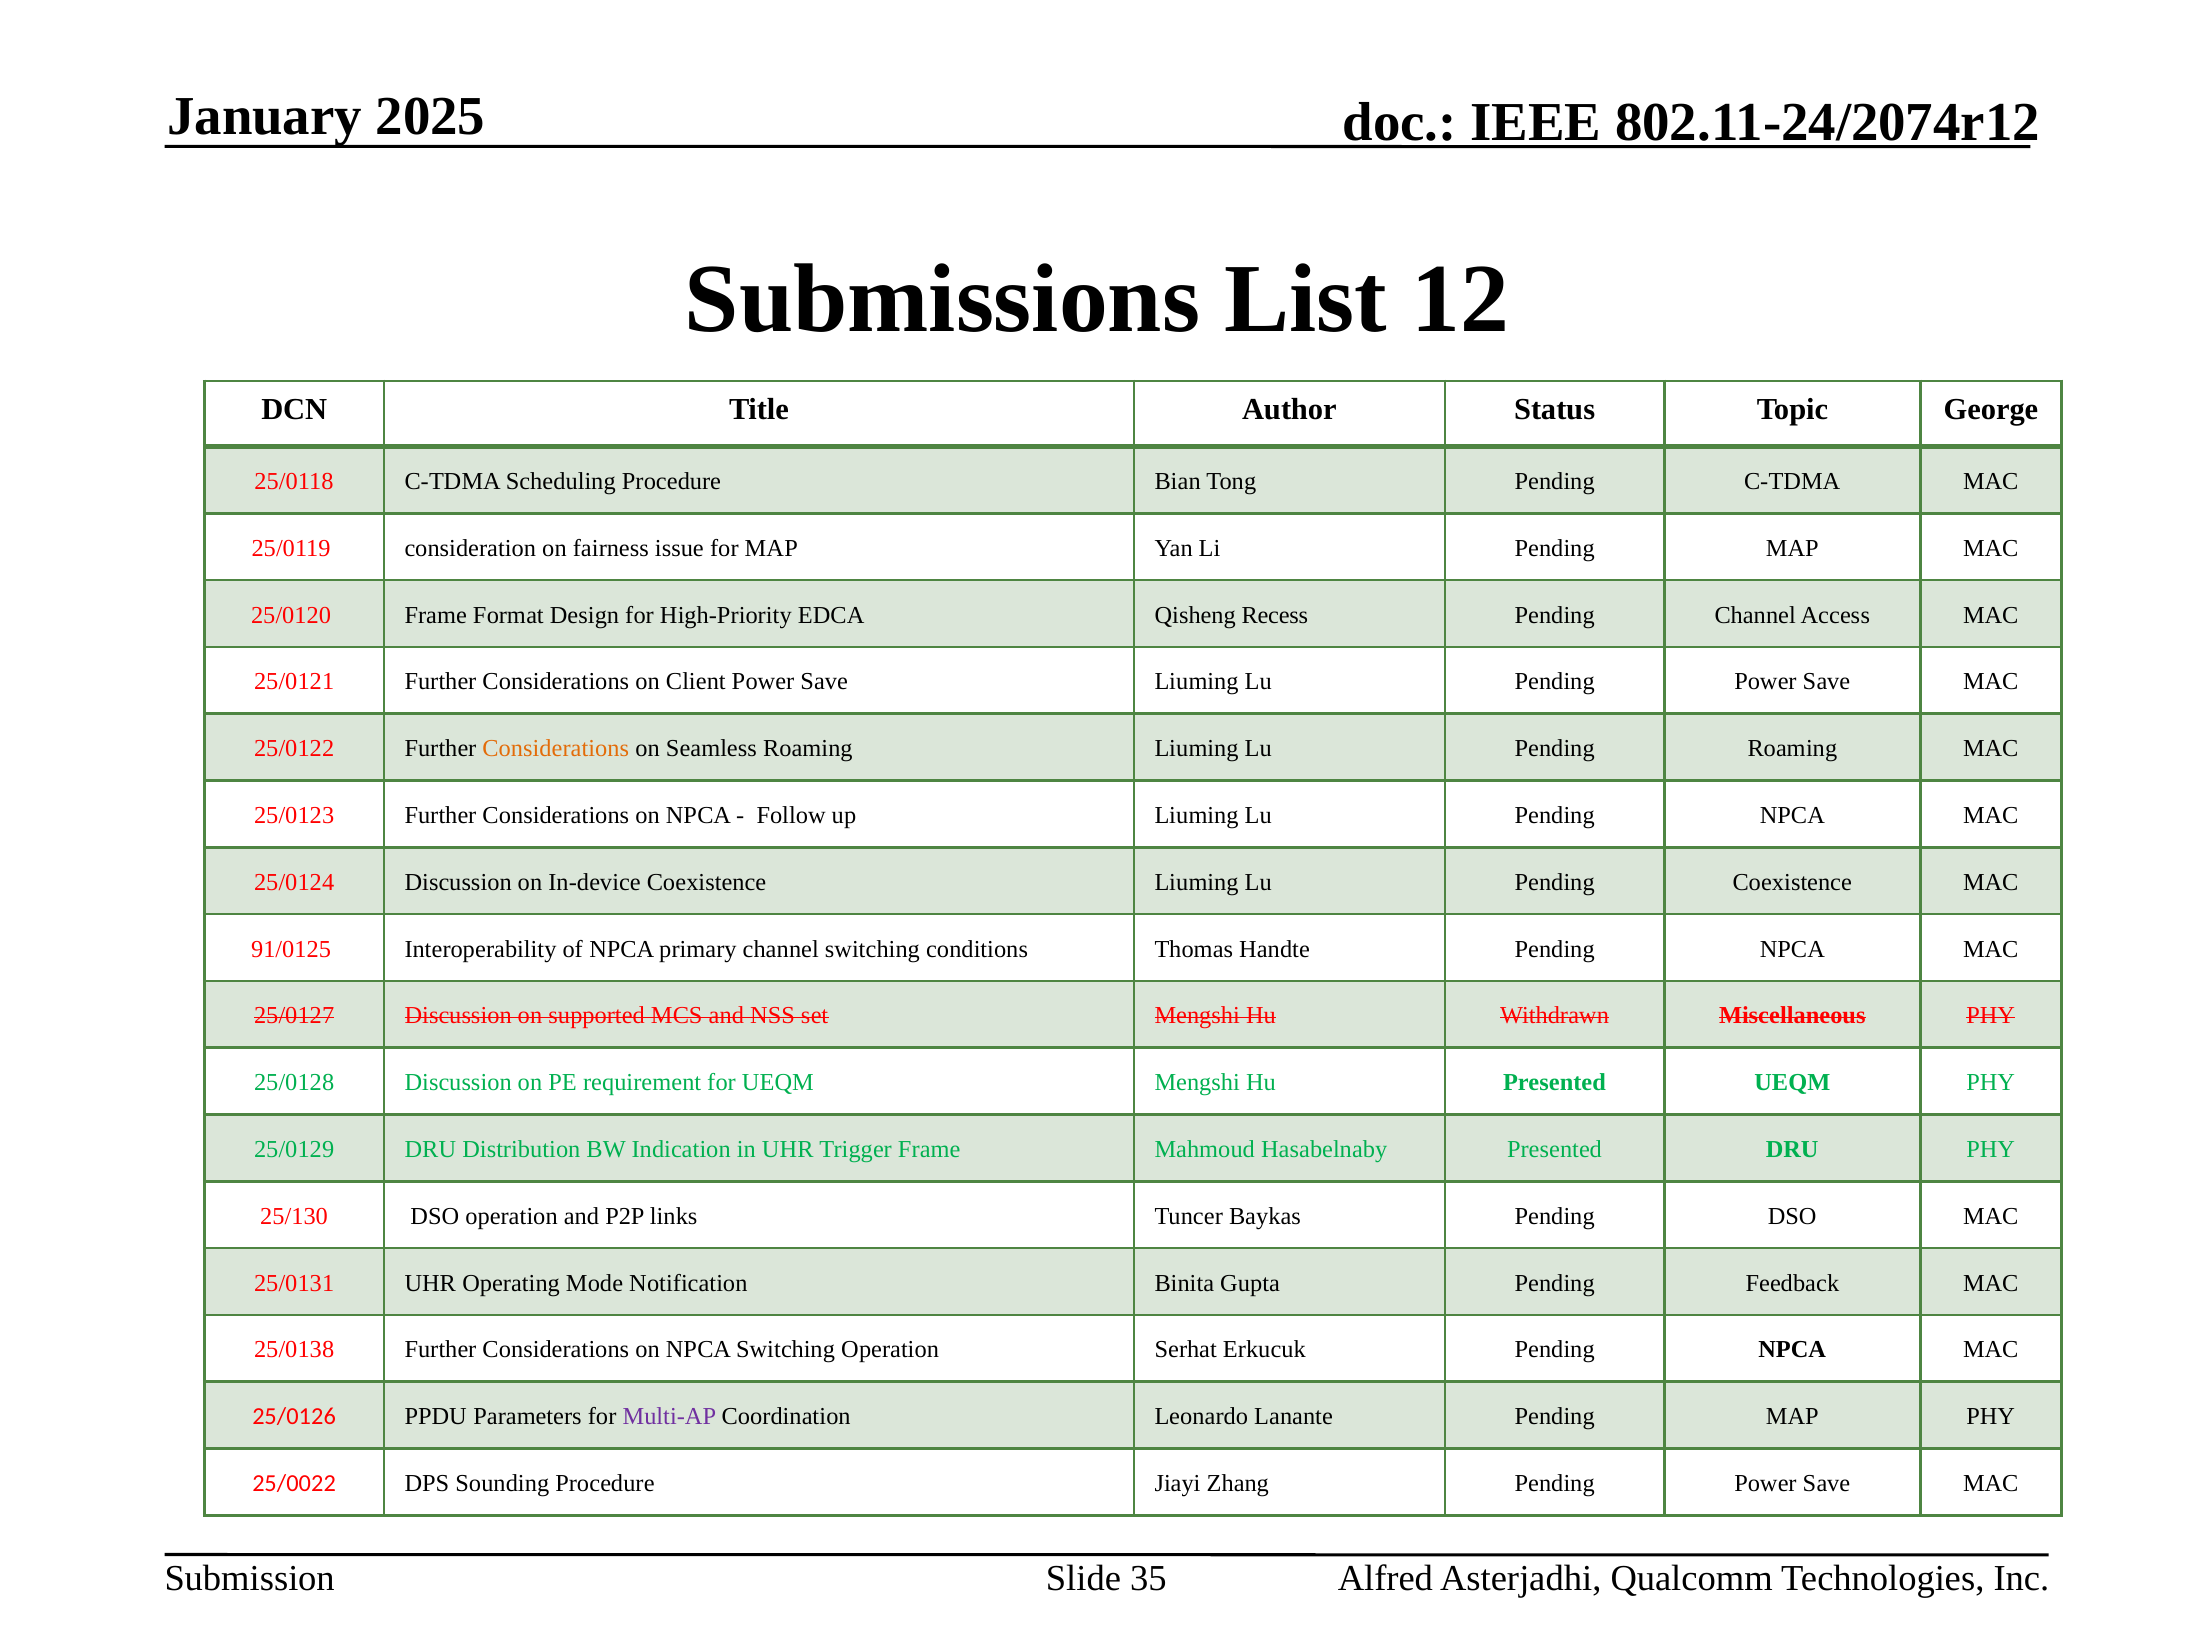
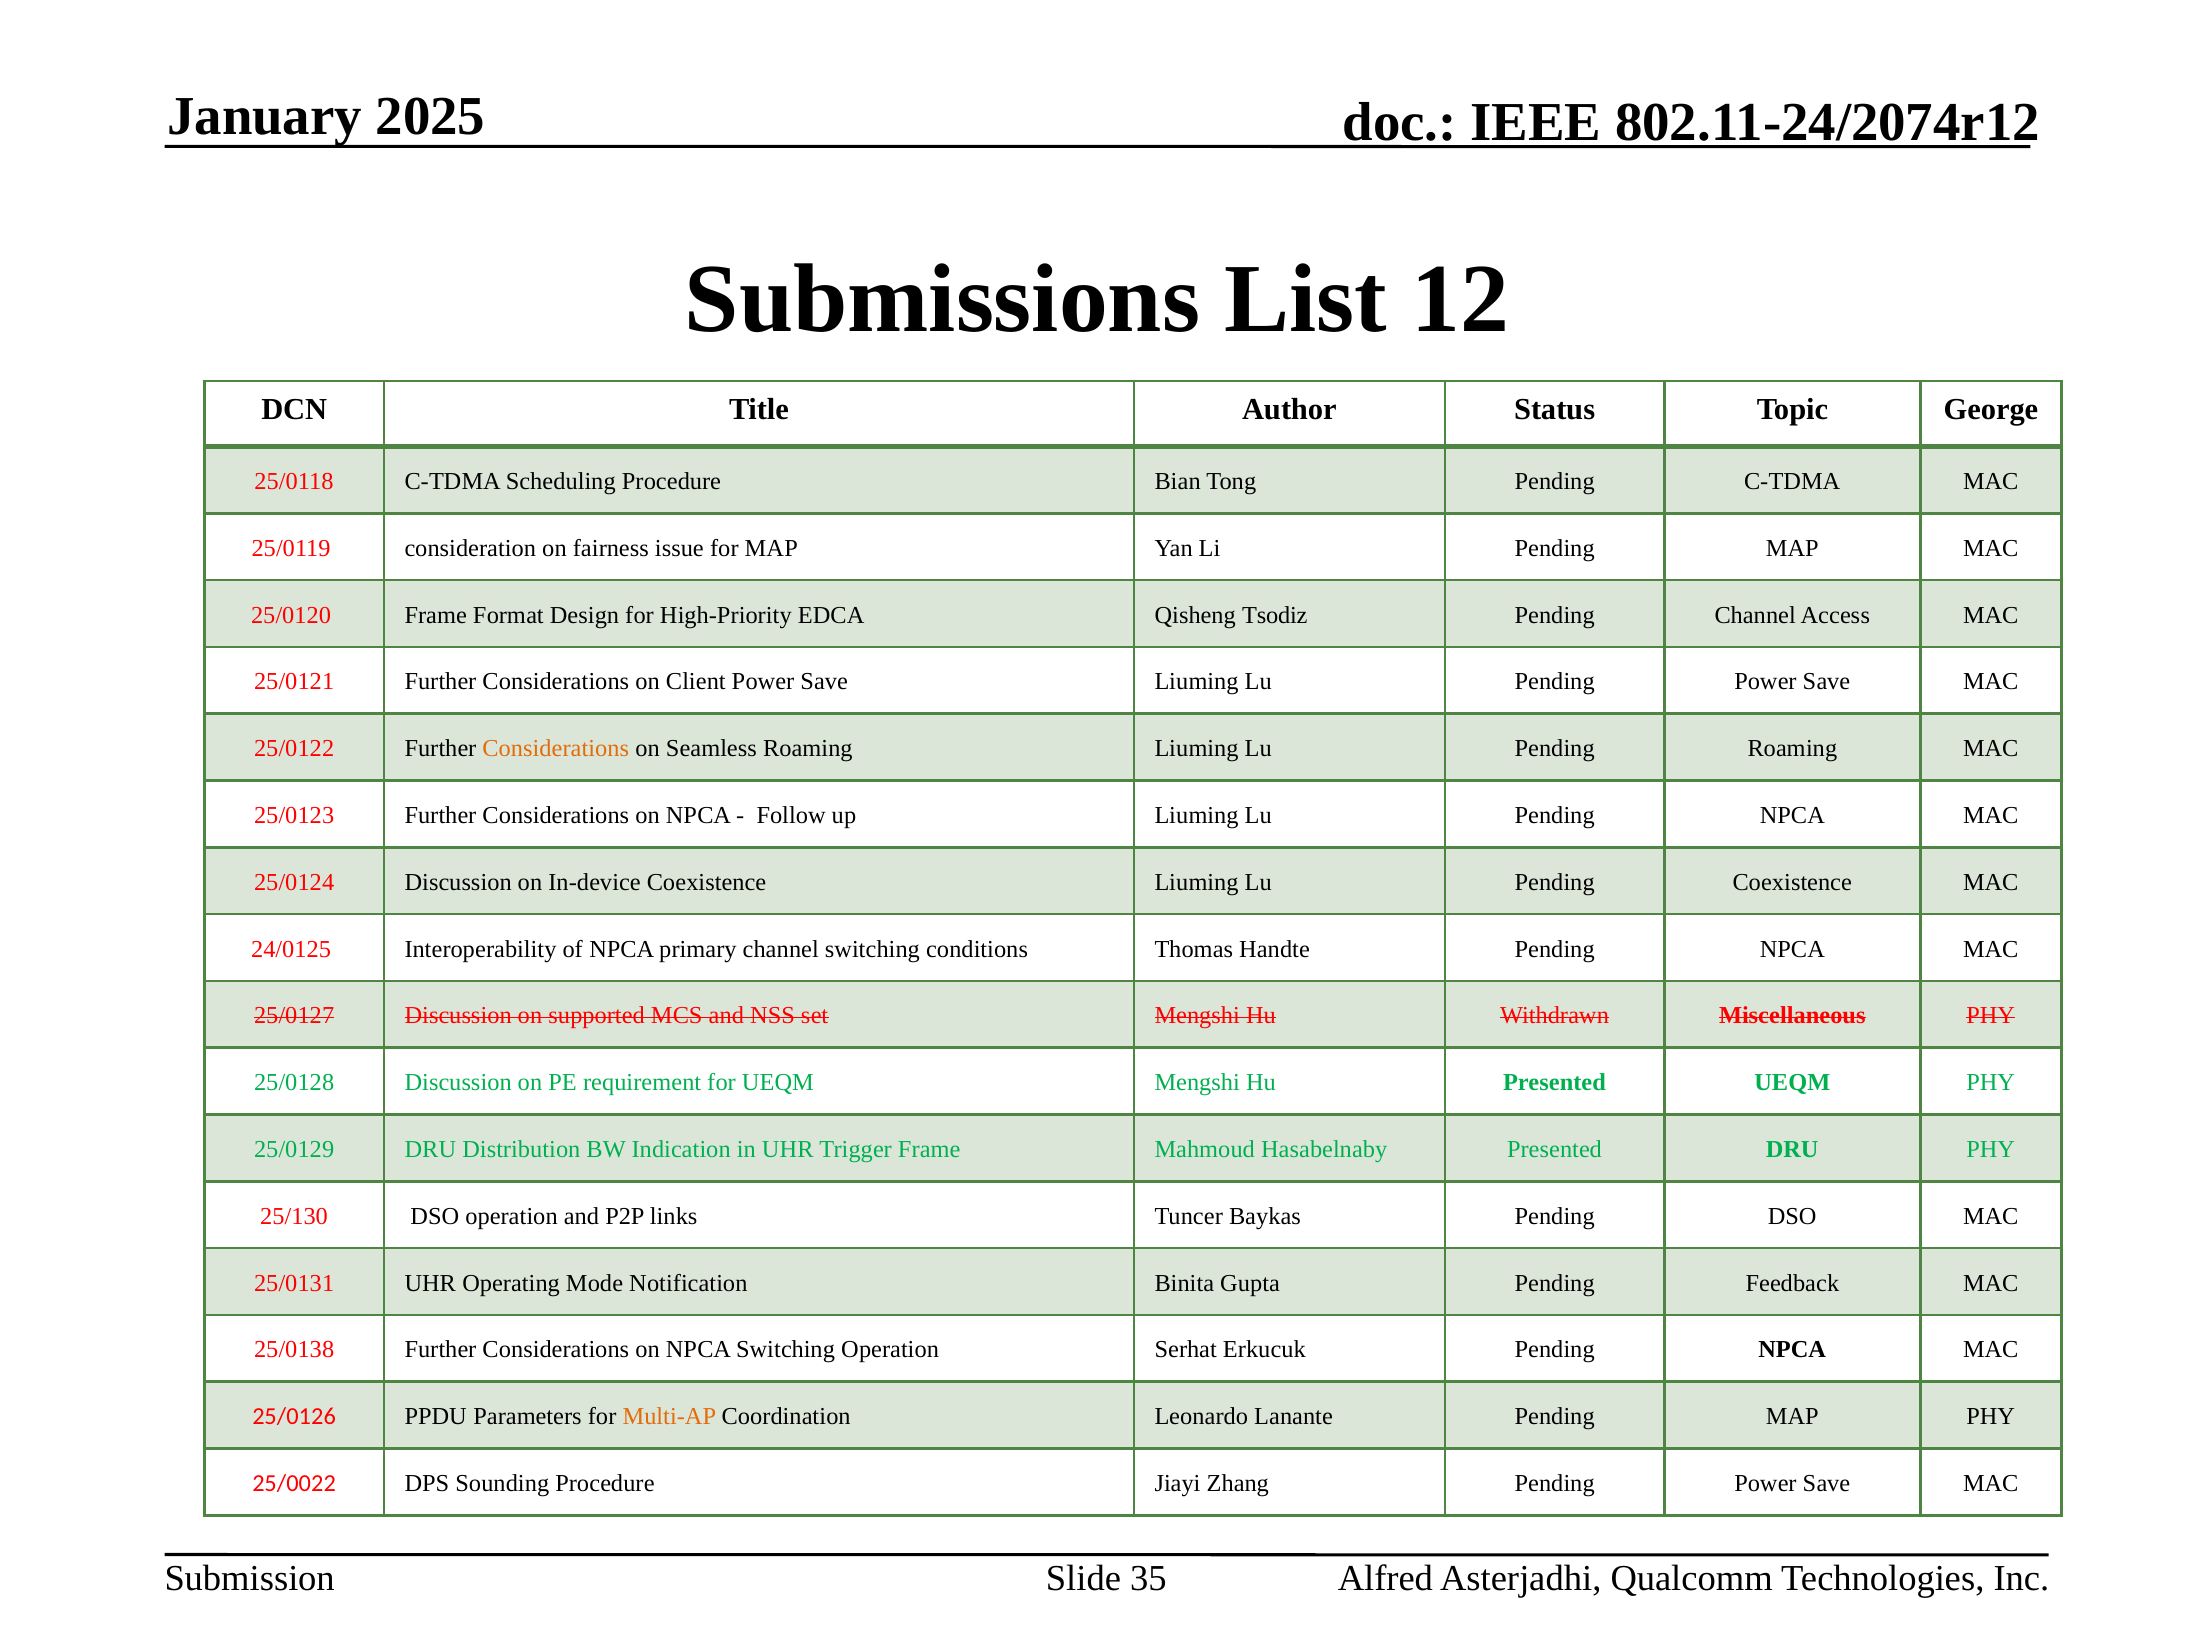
Recess: Recess -> Tsodiz (1275, 615)
91/0125: 91/0125 -> 24/0125 (291, 949)
Multi-AP colour: purple -> orange (669, 1417)
